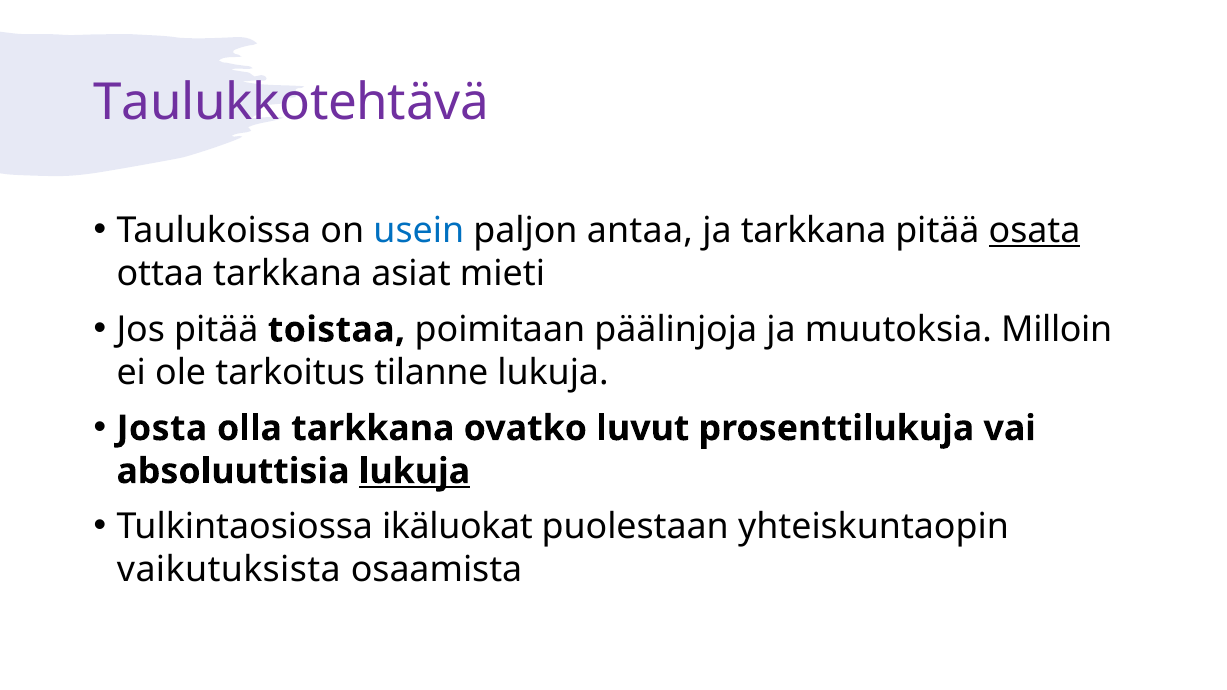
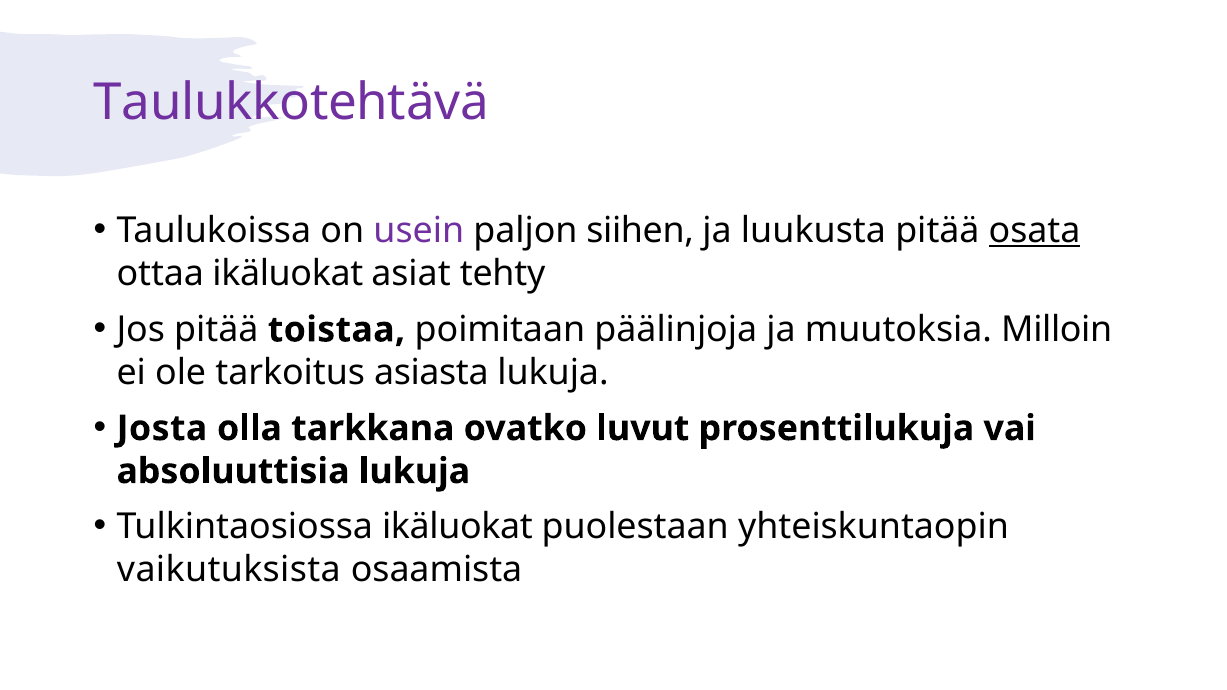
usein colour: blue -> purple (419, 231)
antaa: antaa -> siihen (640, 231)
ja tarkkana: tarkkana -> luukusta (813, 231)
ottaa tarkkana: tarkkana -> ikäluokat (288, 274)
mieti: mieti -> tehty (503, 274)
tilanne: tilanne -> asiasta (431, 373)
lukuja underline: present -> none (414, 471)
